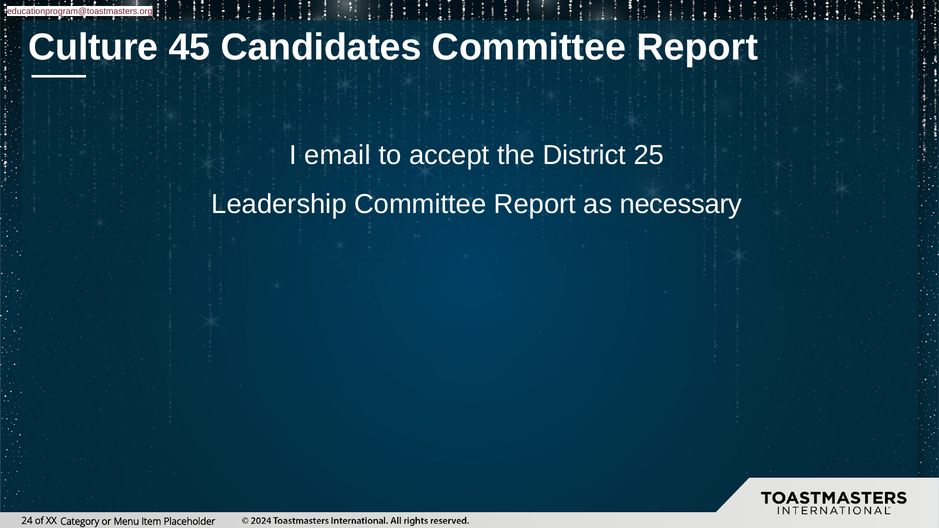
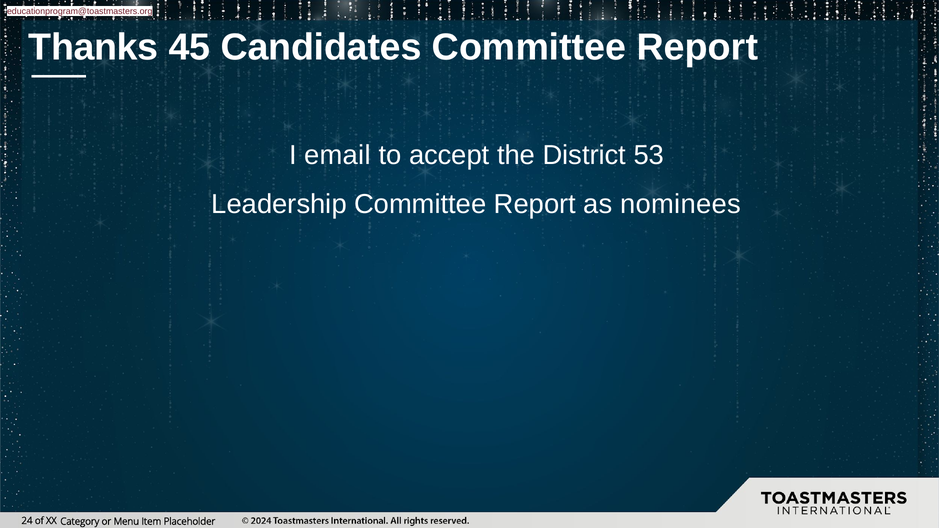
Culture: Culture -> Thanks (93, 48)
25: 25 -> 53 (649, 155)
necessary: necessary -> nominees (681, 204)
